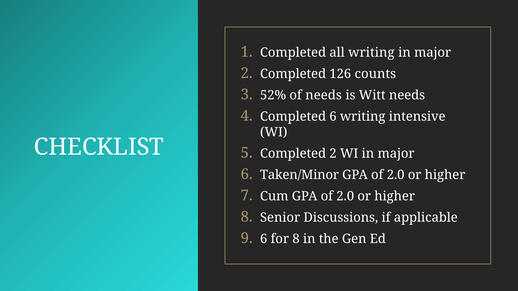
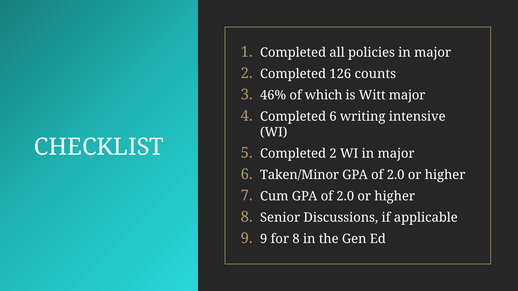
all writing: writing -> policies (371, 53)
52%: 52% -> 46% (273, 95)
of needs: needs -> which (324, 95)
Witt needs: needs -> major (407, 95)
6: 6 -> 9 (264, 239)
